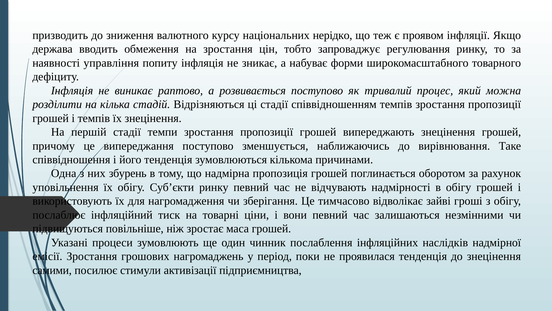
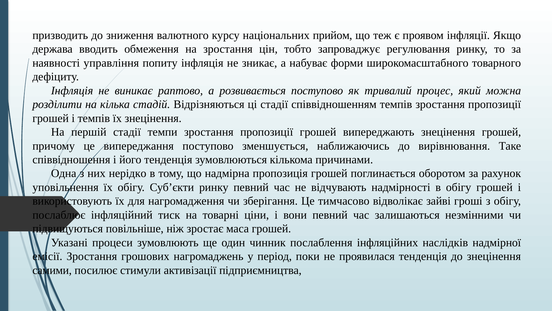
нерідко: нерідко -> прийом (333, 35)
збурень: збурень -> нерідко (128, 173)
